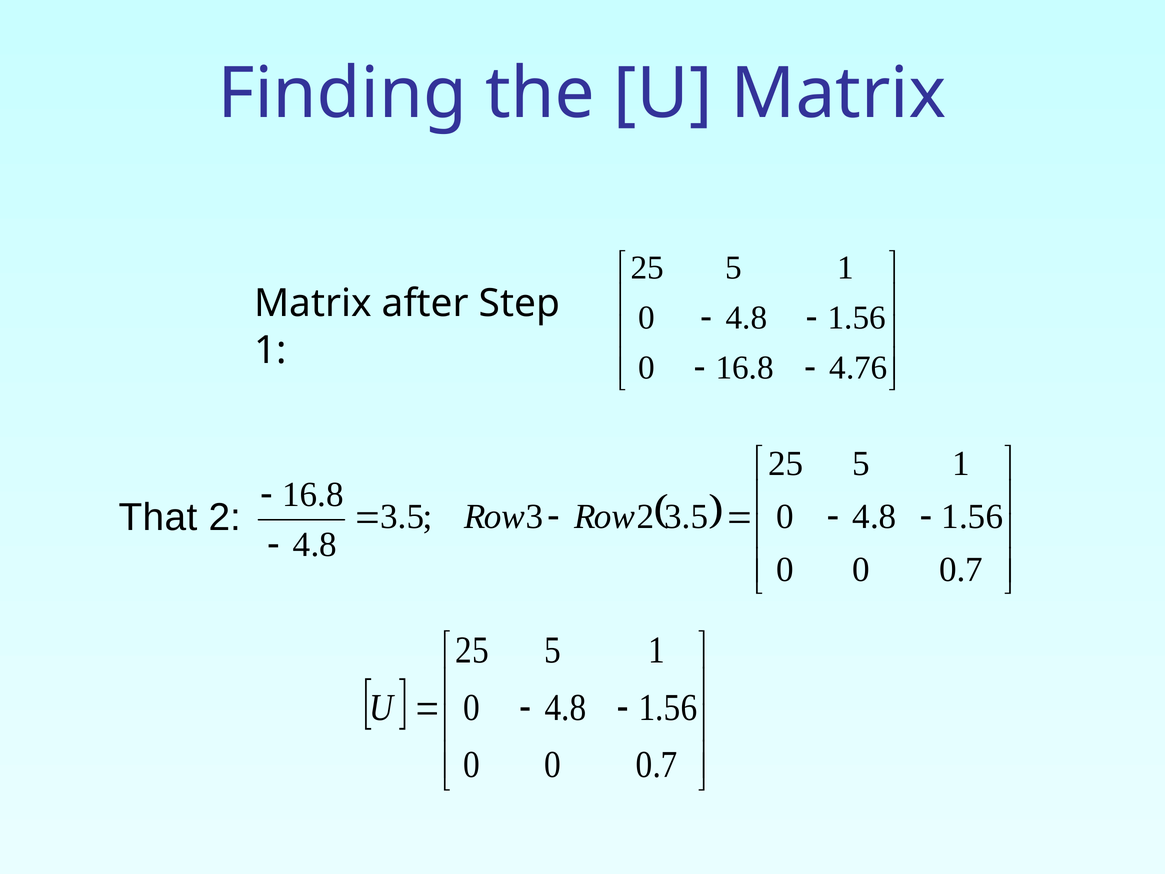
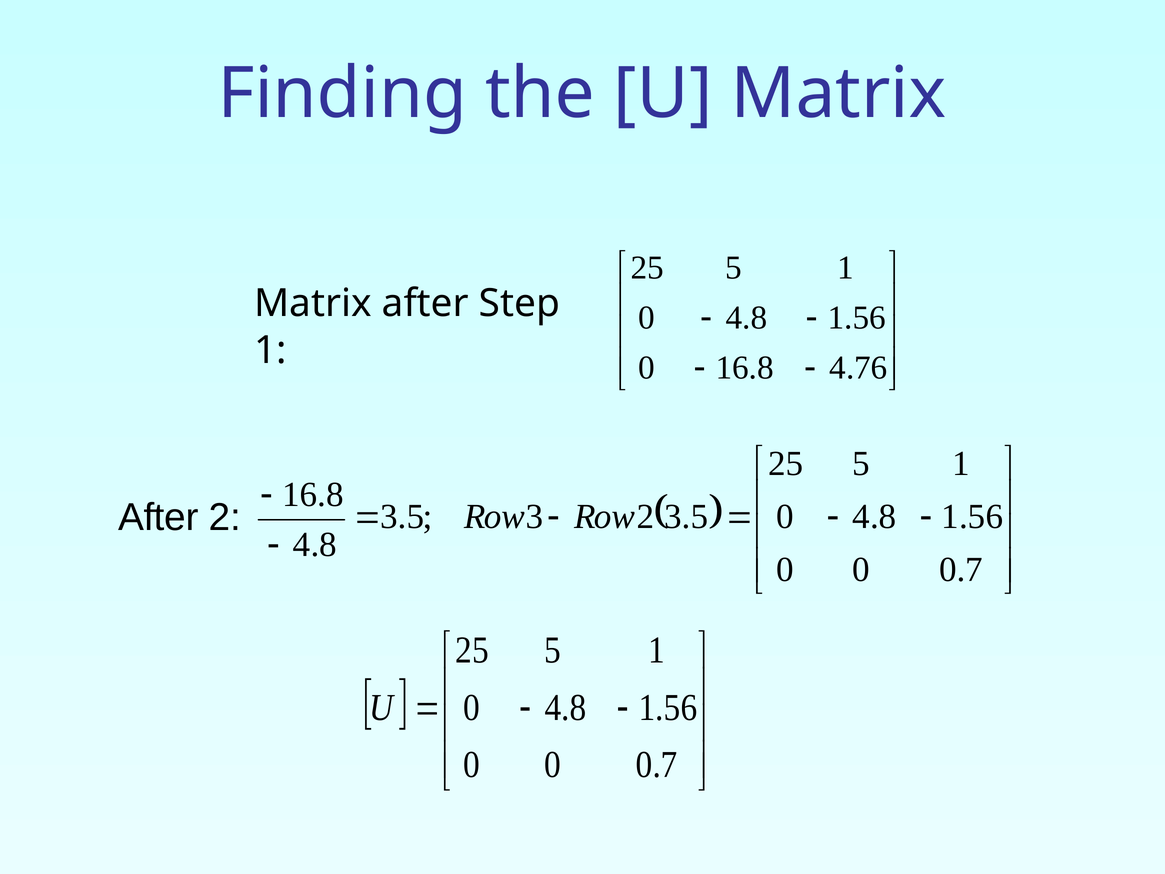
That: That -> After (158, 517)
